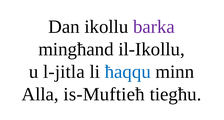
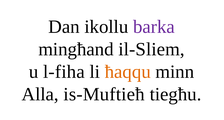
il-Ikollu: il-Ikollu -> il-Sliem (152, 50)
l-jitla: l-jitla -> l-fiha (64, 72)
ħaqqu colour: blue -> orange (128, 72)
